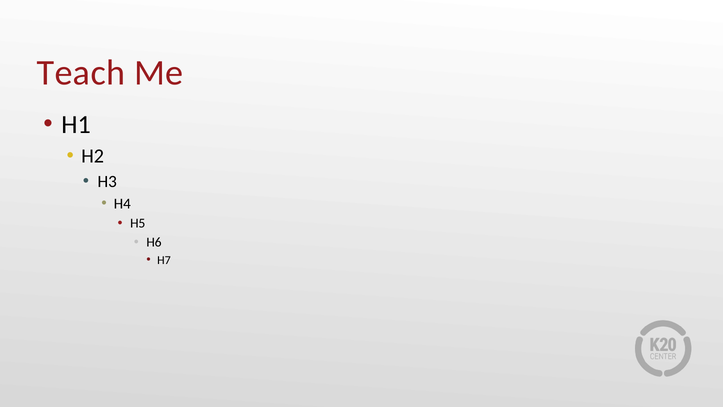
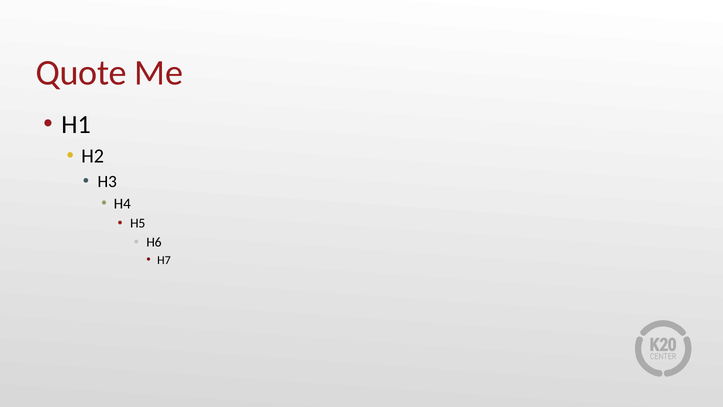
Teach: Teach -> Quote (81, 73)
